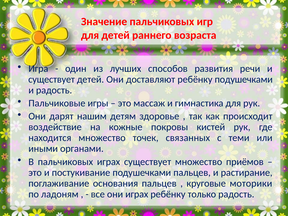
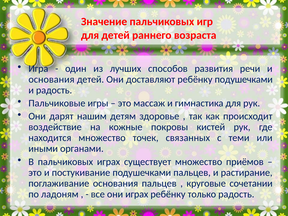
существует: существует -> основания (51, 79)
моторики: моторики -> сочетании (251, 183)
